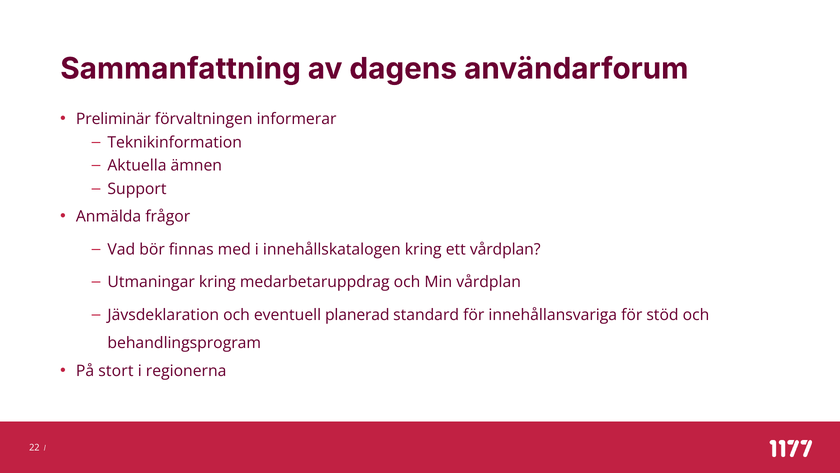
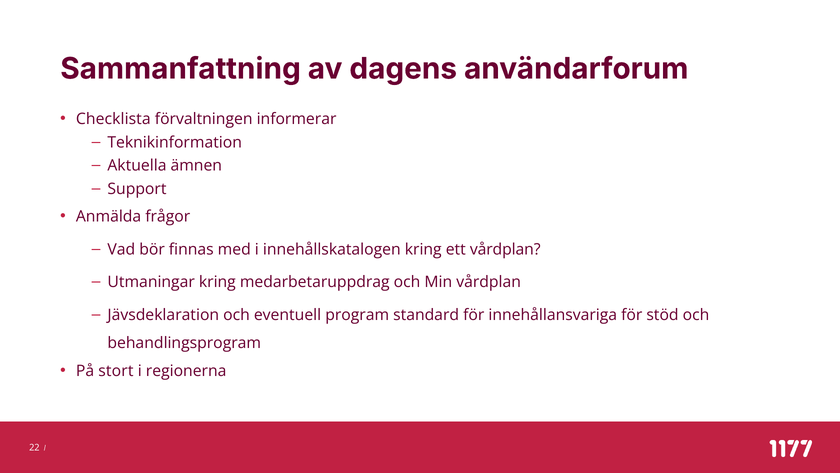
Preliminär: Preliminär -> Checklista (113, 119)
planerad: planerad -> program (357, 314)
